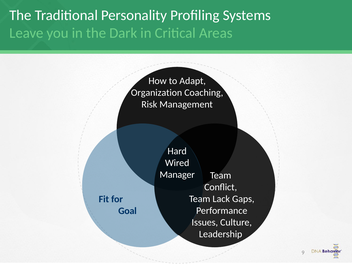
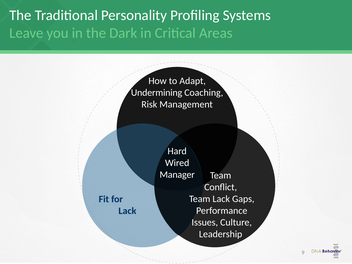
Organization: Organization -> Undermining (157, 93)
Goal: Goal -> Lack (127, 211)
